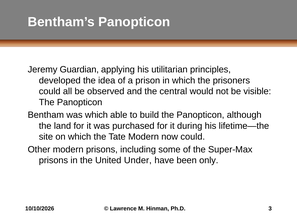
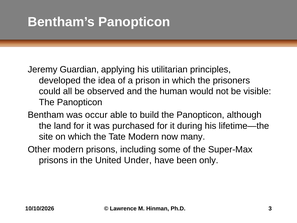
central: central -> human (173, 91)
was which: which -> occur (96, 115)
now could: could -> many (193, 137)
